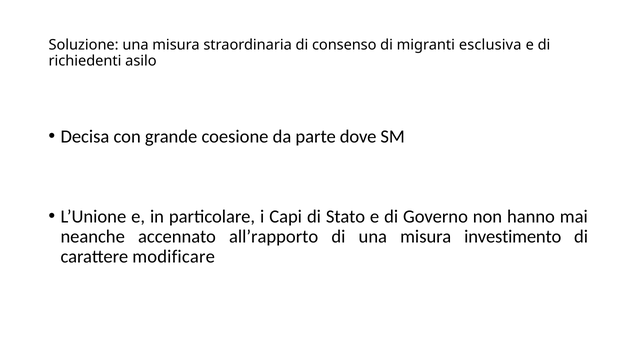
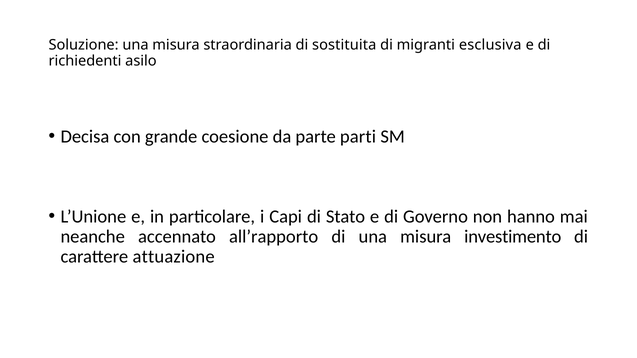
consenso: consenso -> sostituita (344, 45)
dove: dove -> parti (358, 137)
modificare: modificare -> attuazione (174, 257)
